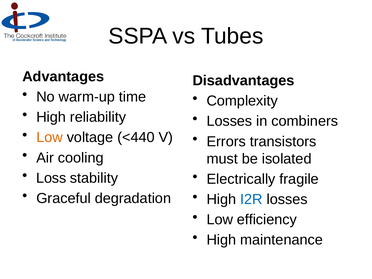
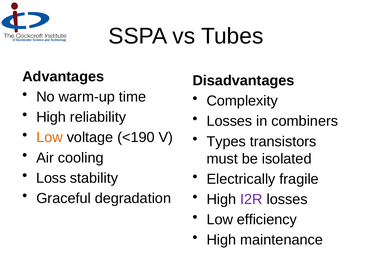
<440: <440 -> <190 (136, 137)
Errors: Errors -> Types (226, 141)
I2R colour: blue -> purple (251, 199)
